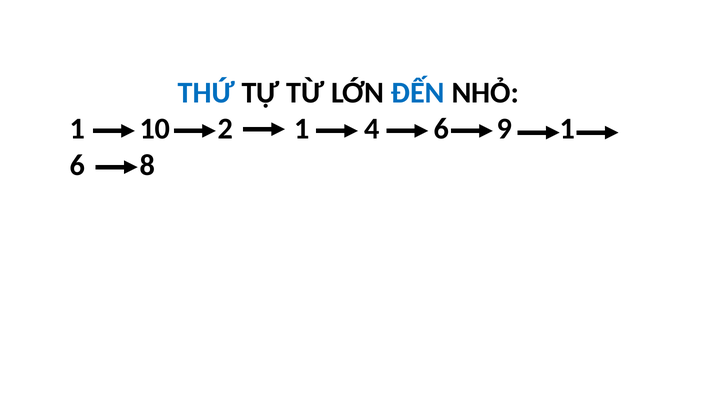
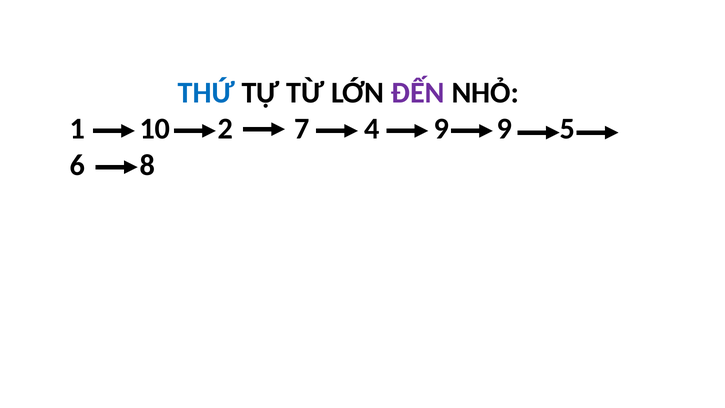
ĐẾN colour: blue -> purple (418, 93)
2 1: 1 -> 7 (302, 129)
4 6: 6 -> 9 (442, 129)
9 1: 1 -> 5 (568, 129)
